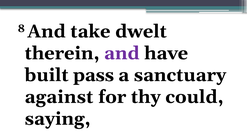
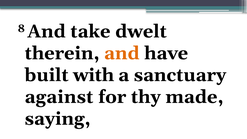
and colour: purple -> orange (122, 53)
pass: pass -> with (94, 75)
could: could -> made (194, 97)
